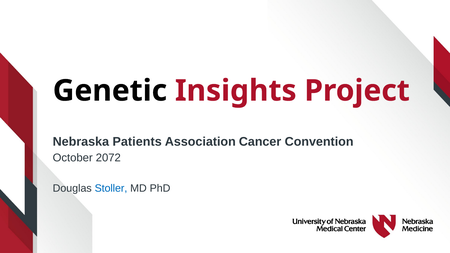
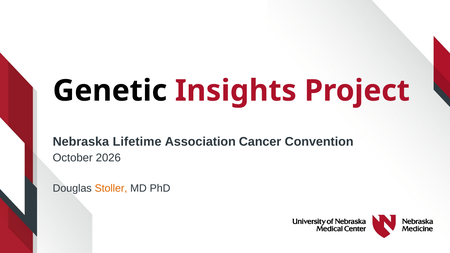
Patients: Patients -> Lifetime (137, 142)
2072: 2072 -> 2026 (108, 158)
Stoller colour: blue -> orange (111, 189)
